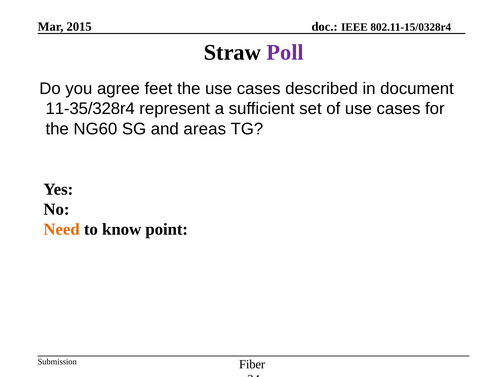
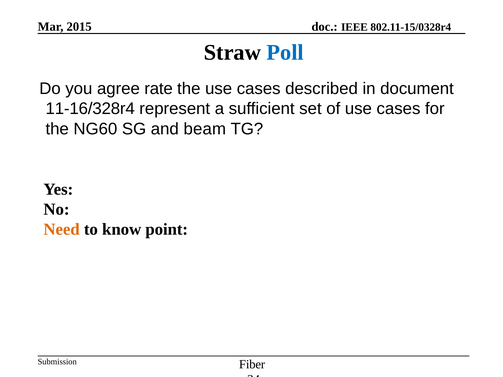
Poll colour: purple -> blue (285, 53)
feet: feet -> rate (159, 89)
11-35/328r4: 11-35/328r4 -> 11-16/328r4 (90, 109)
areas: areas -> beam (205, 129)
